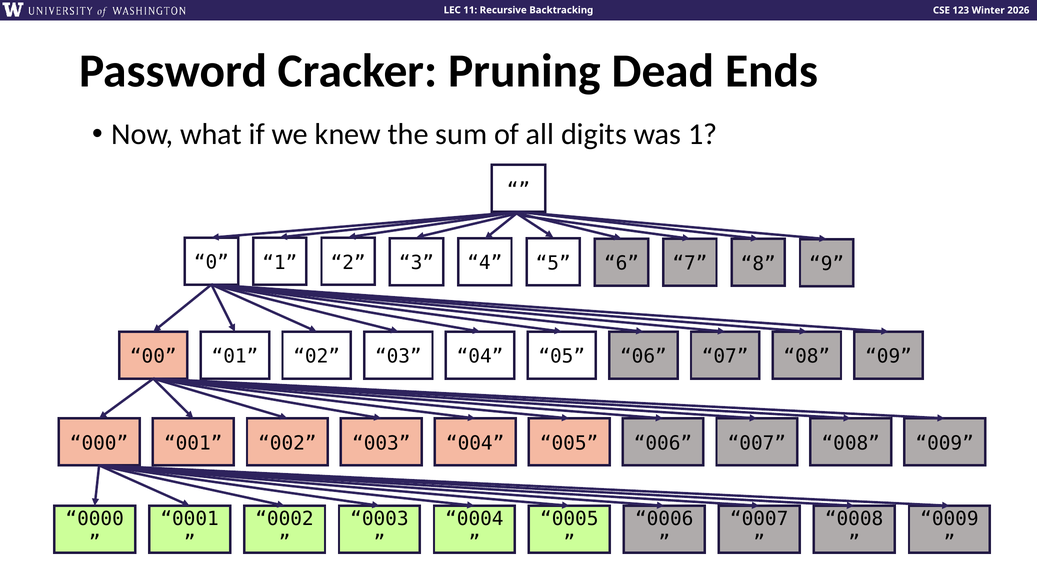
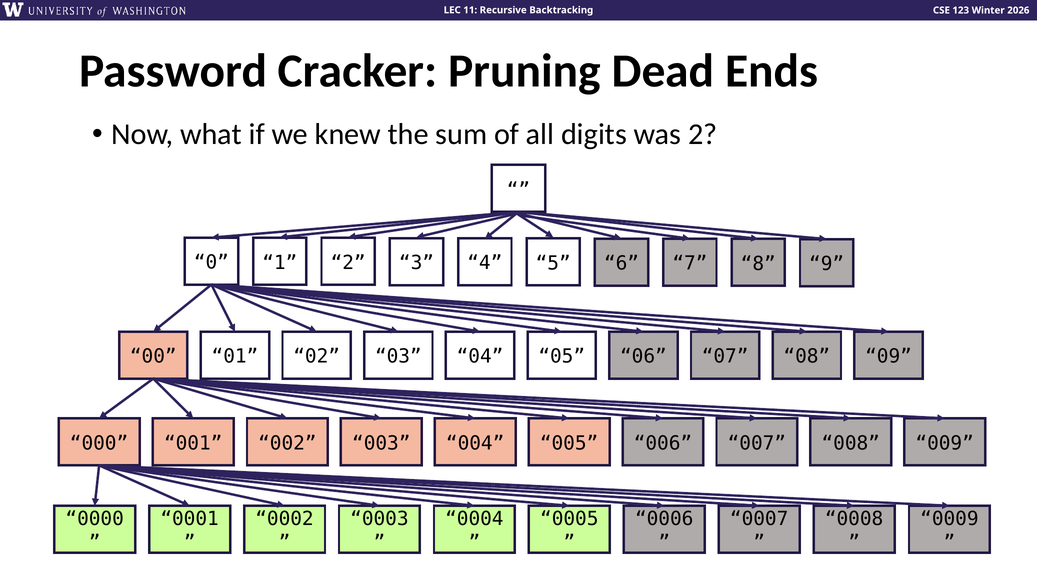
was 1: 1 -> 2 (703, 134)
